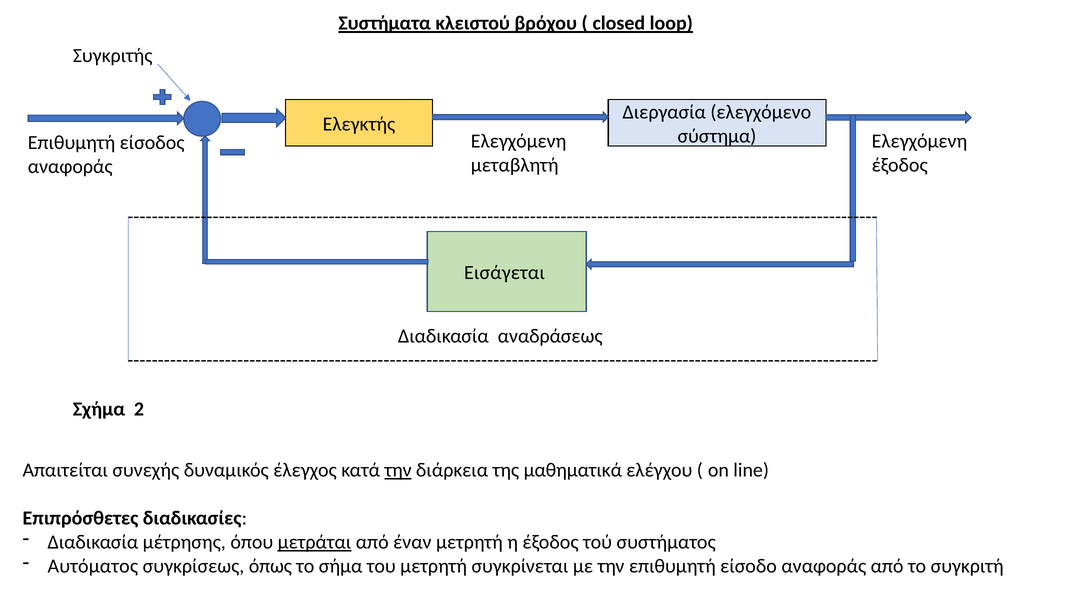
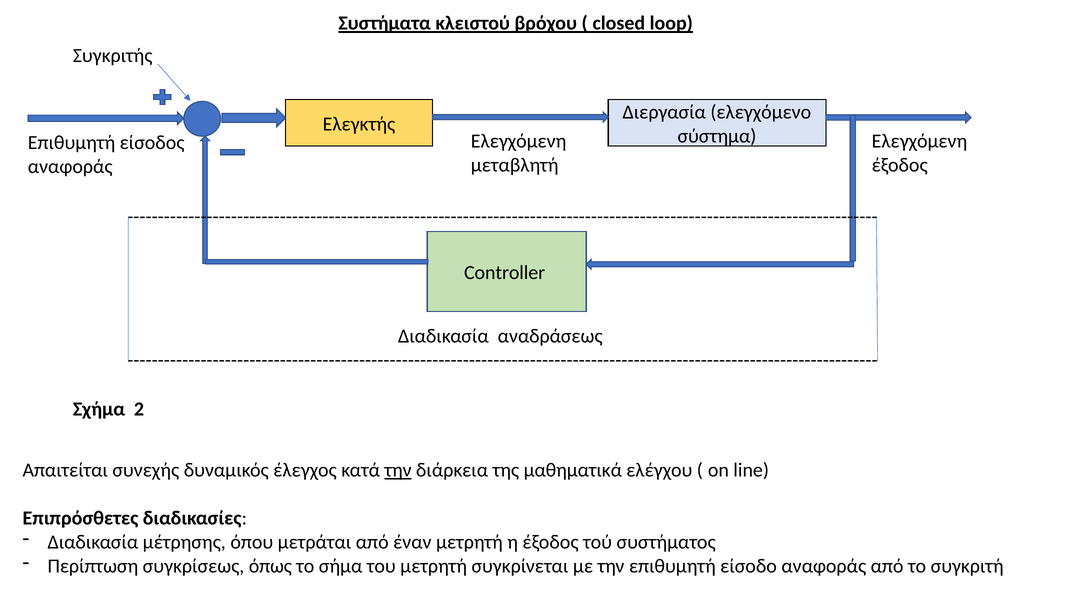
Εισάγεται: Εισάγεται -> Controller (505, 273)
μετράται underline: present -> none (315, 542)
Αυτόματος: Αυτόματος -> Περίπτωση (93, 566)
